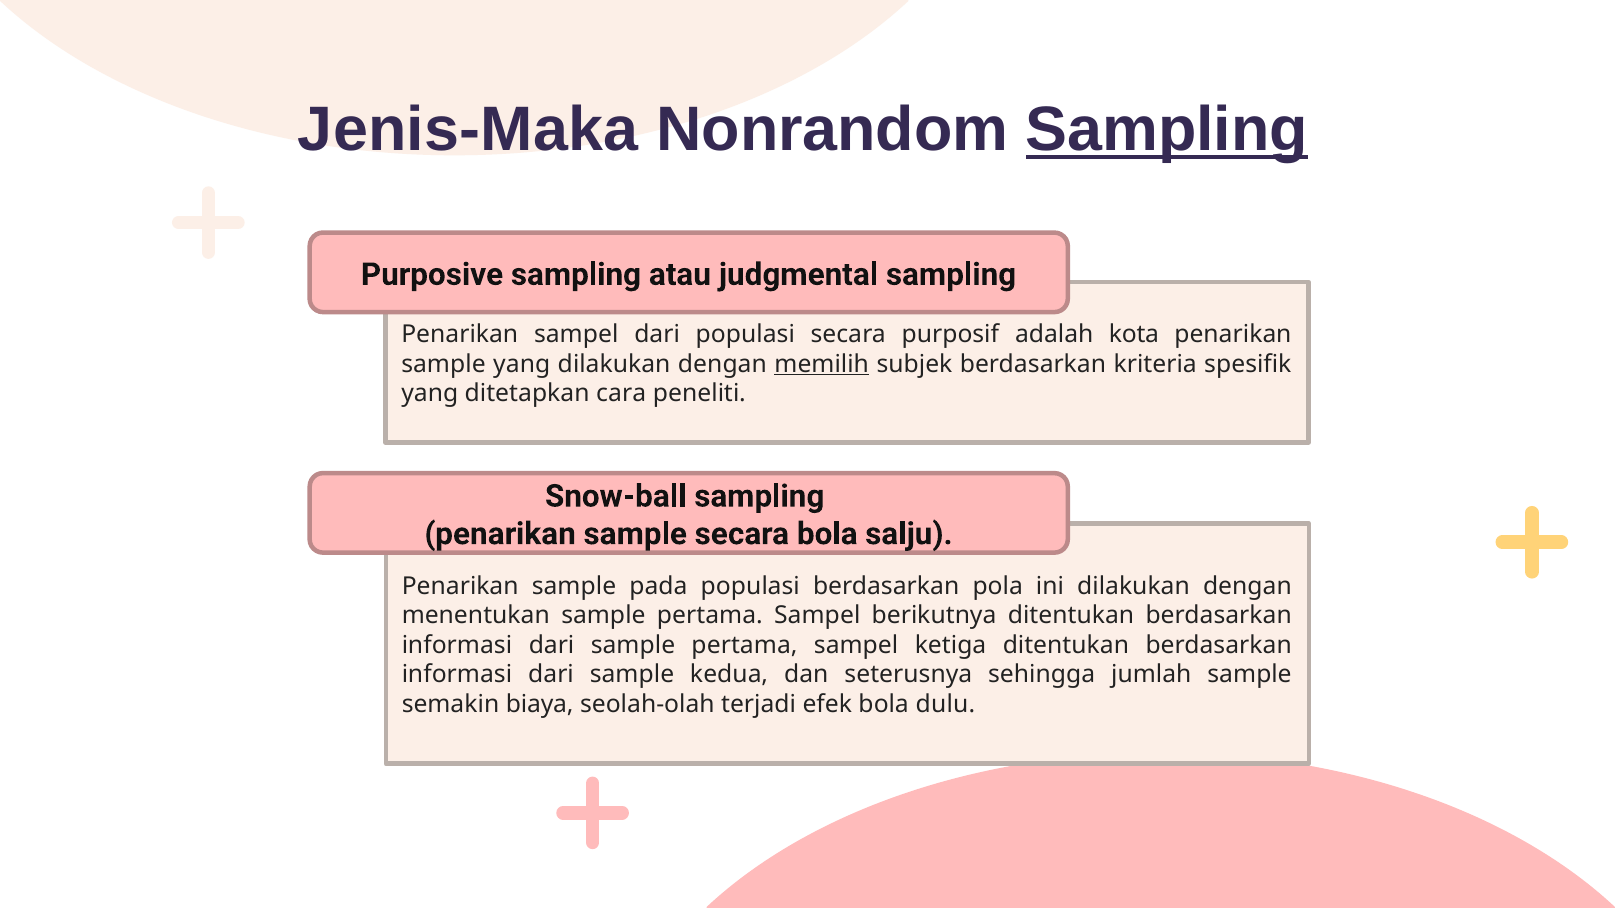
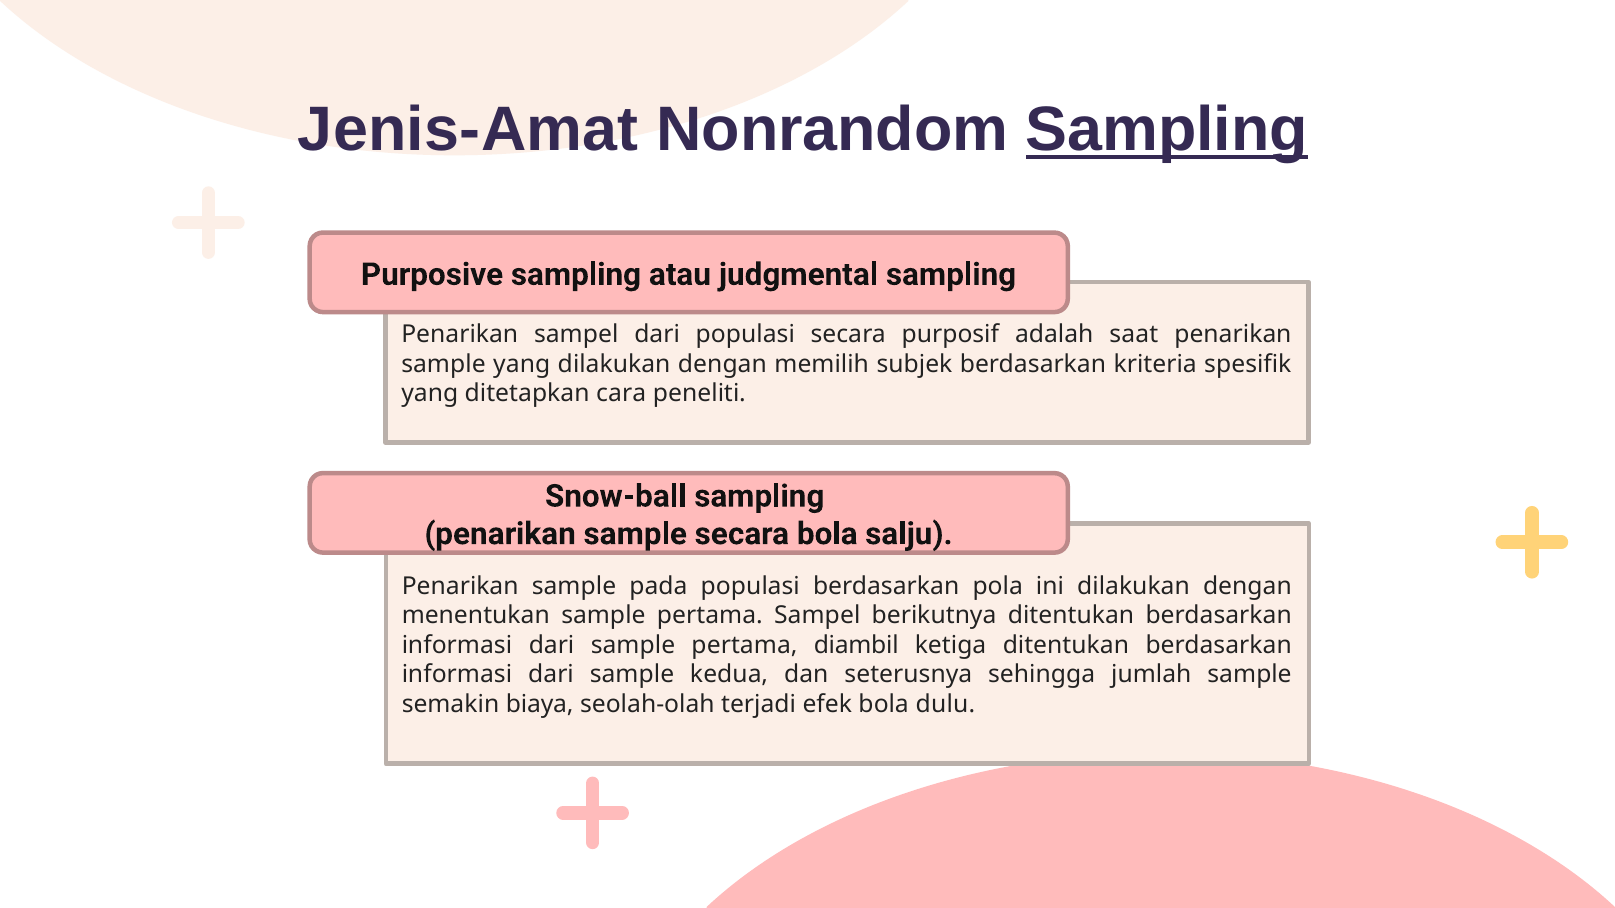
Jenis-Maka: Jenis-Maka -> Jenis-Amat (468, 130)
kota: kota -> saat (1134, 334)
memilih underline: present -> none (822, 364)
dari sample pertama sampel: sampel -> diambil (856, 646)
